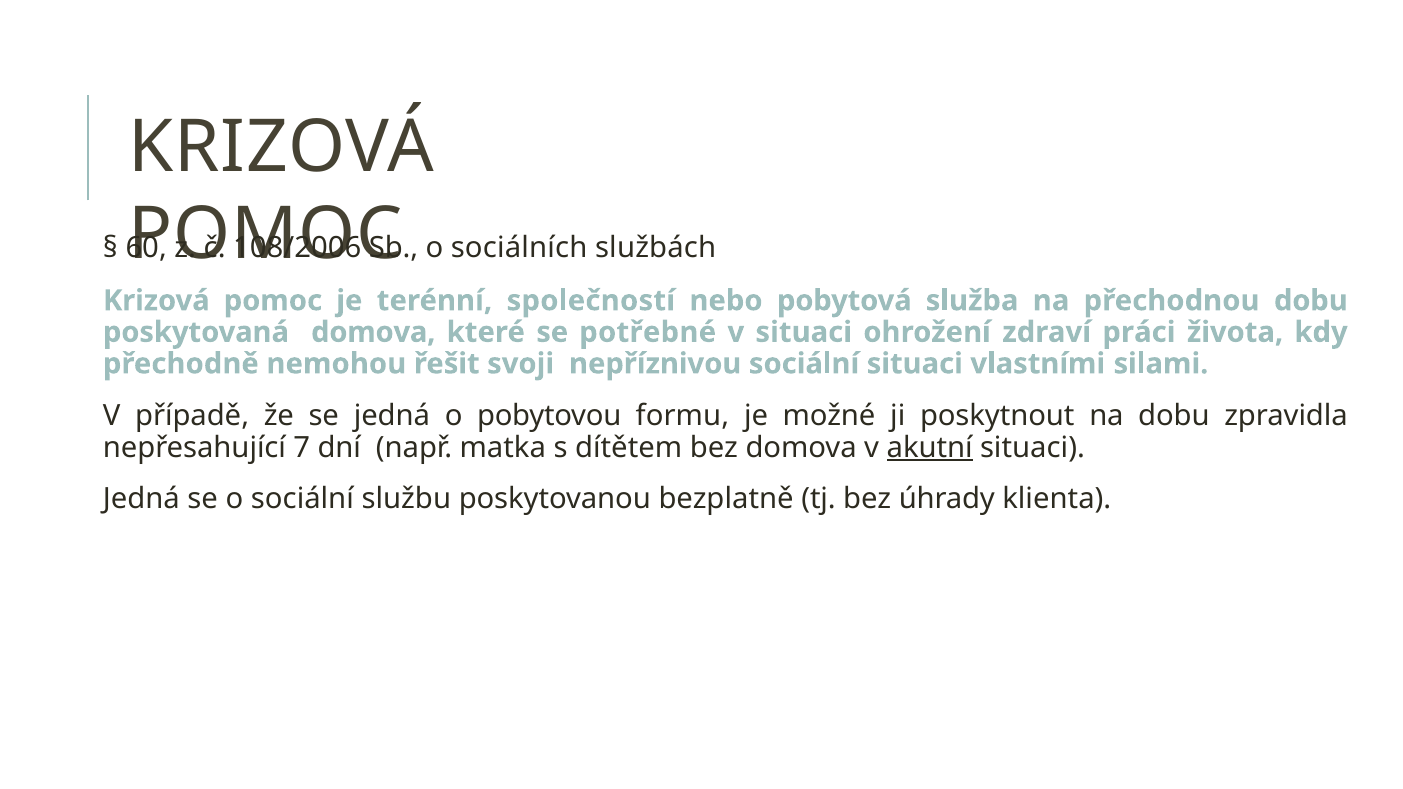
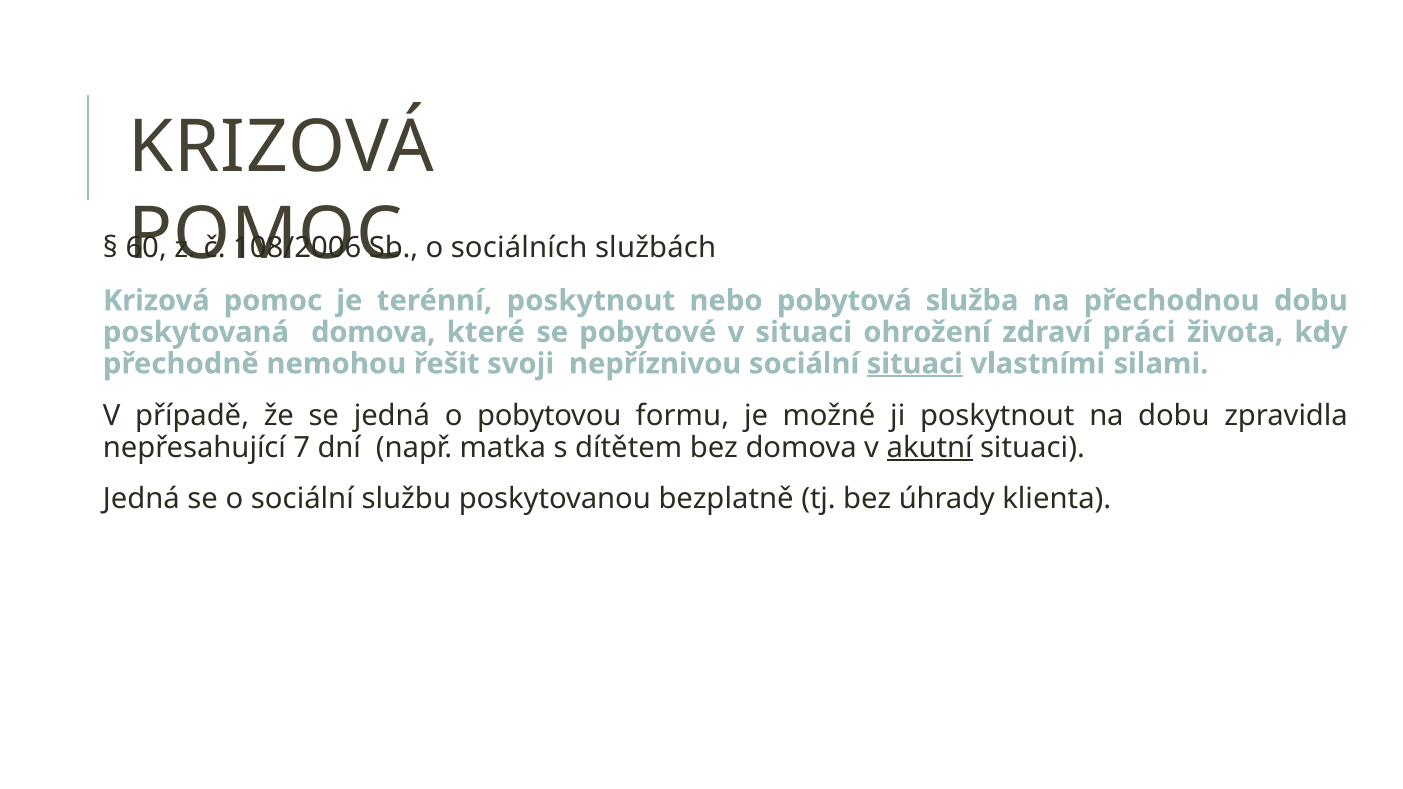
terénní společností: společností -> poskytnout (591, 301)
potřebné: potřebné -> pobytové (648, 332)
situaci underline: none -> present (915, 364)
